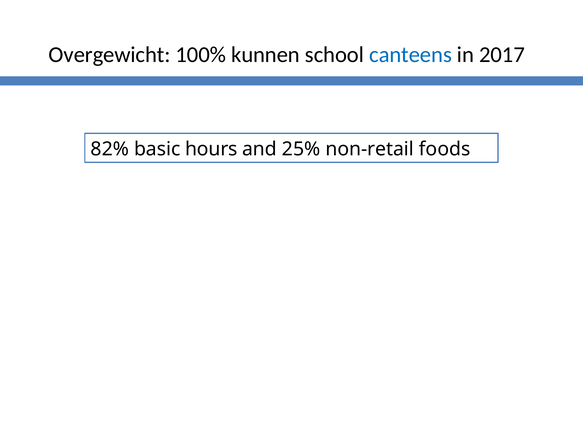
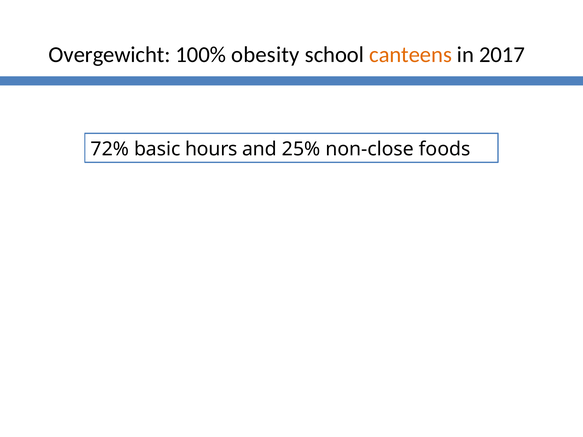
kunnen: kunnen -> obesity (265, 55)
canteens colour: blue -> orange (411, 55)
82%: 82% -> 72% (110, 149)
non-retail: non-retail -> non-close (370, 149)
